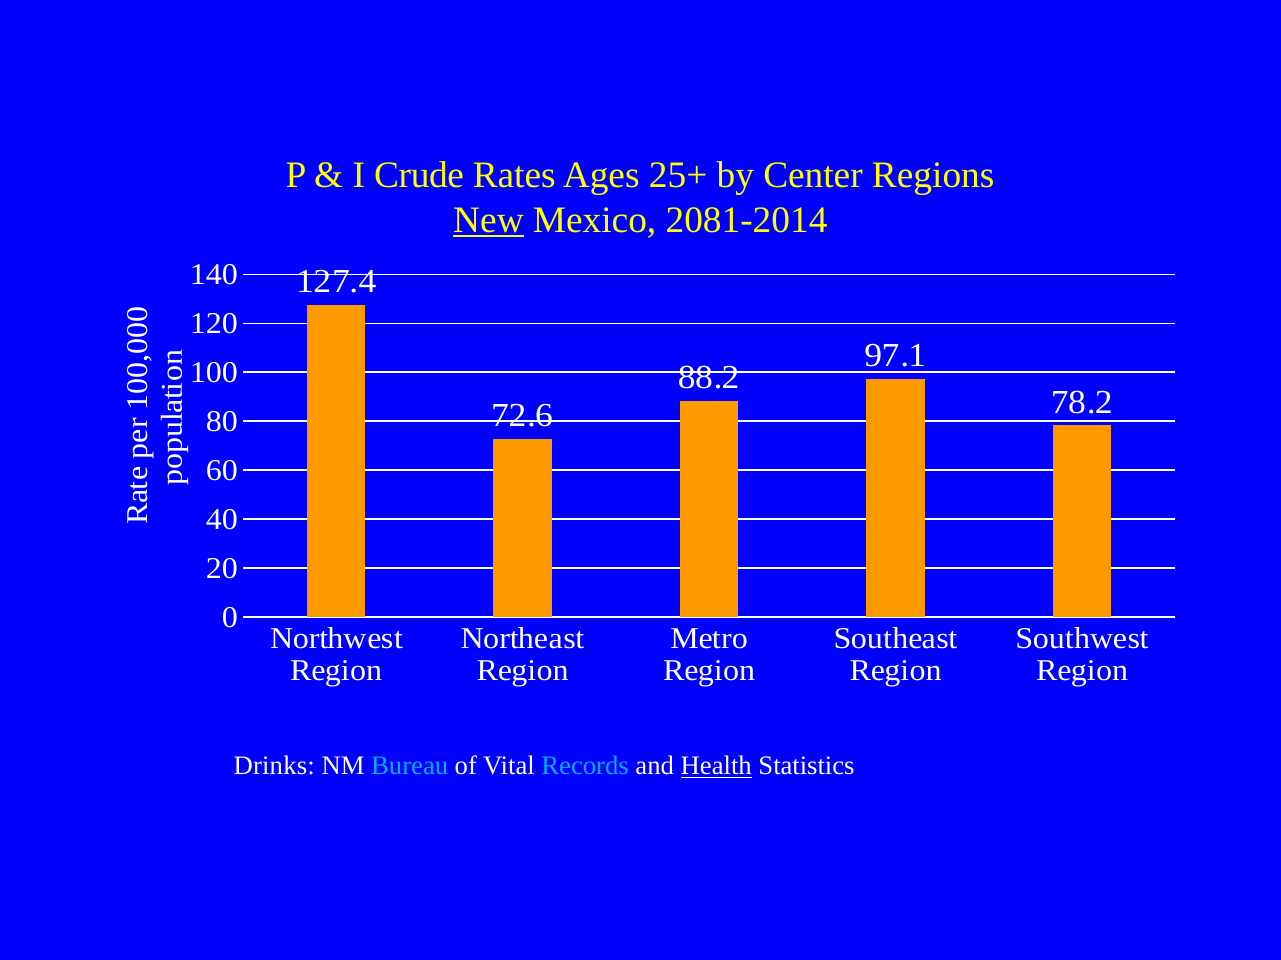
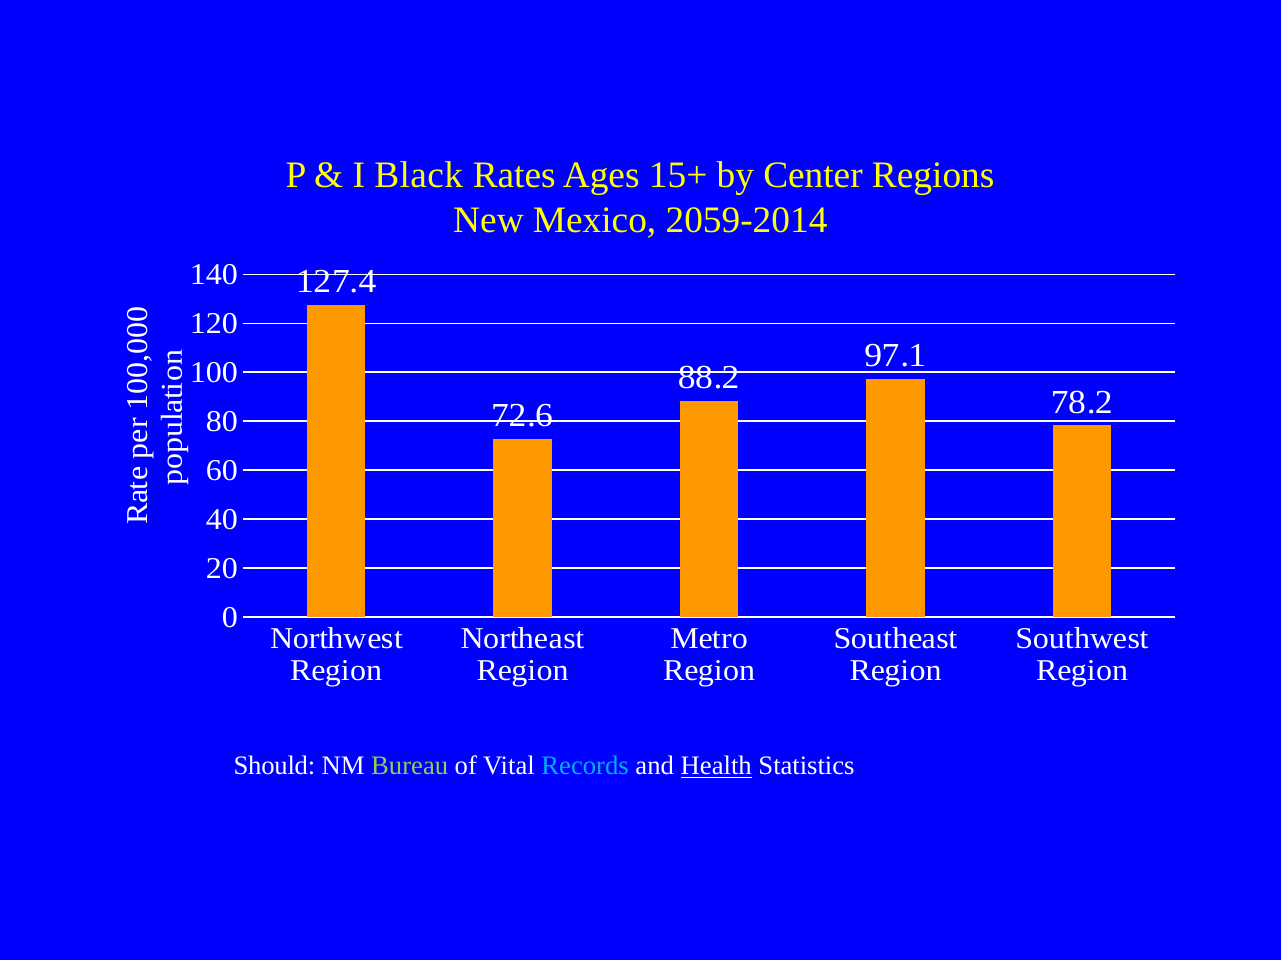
Crude: Crude -> Black (419, 175)
25+: 25+ -> 15+ (678, 175)
New underline: present -> none (489, 220)
2081-2014: 2081-2014 -> 2059-2014 (747, 220)
Drinks: Drinks -> Should (274, 767)
Bureau colour: light blue -> light green (410, 767)
